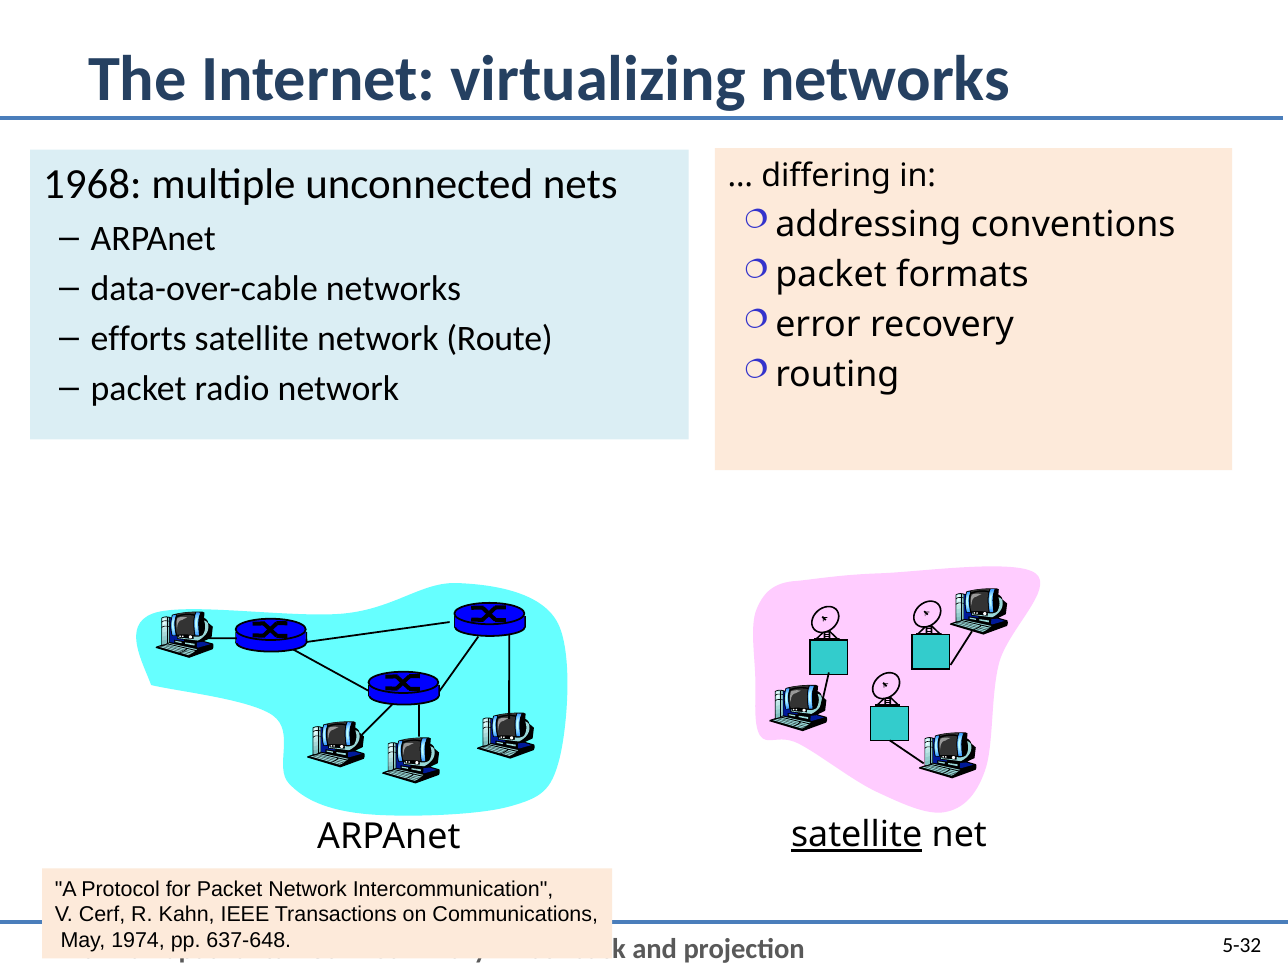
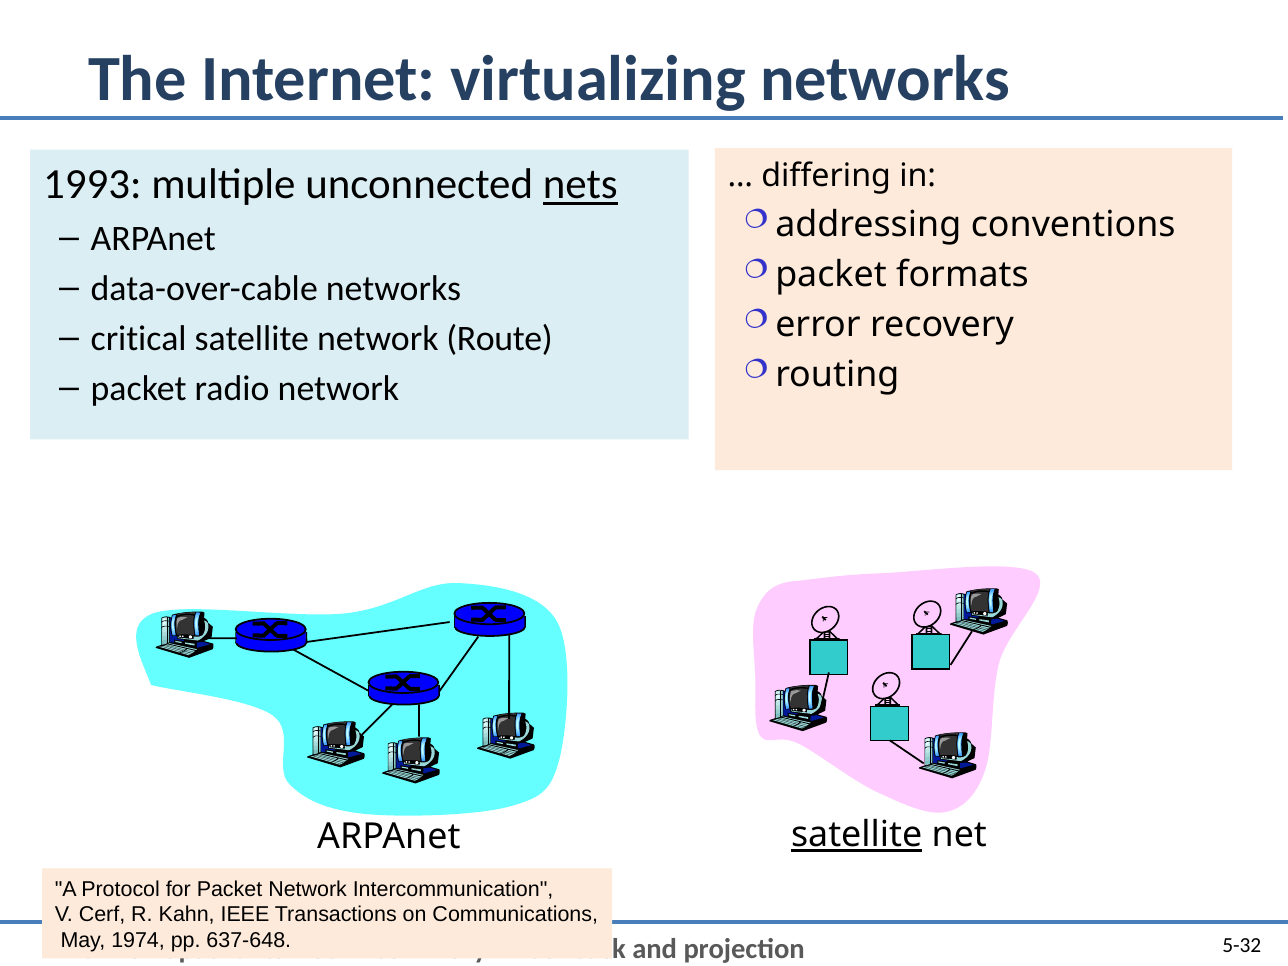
1968: 1968 -> 1993 (92, 185)
nets underline: none -> present (580, 185)
efforts: efforts -> critical (139, 339)
